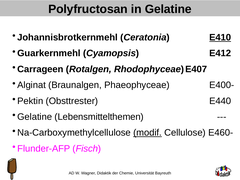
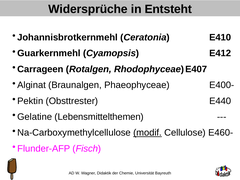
Polyfructosan: Polyfructosan -> Widersprüche (88, 9)
in Gelatine: Gelatine -> Entsteht (168, 9)
E410 underline: present -> none (220, 37)
